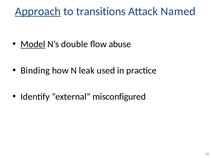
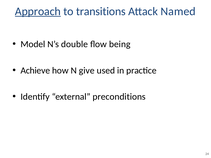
Model underline: present -> none (33, 44)
abuse: abuse -> being (120, 44)
Binding: Binding -> Achieve (35, 71)
leak: leak -> give (87, 71)
misconfigured: misconfigured -> preconditions (119, 97)
